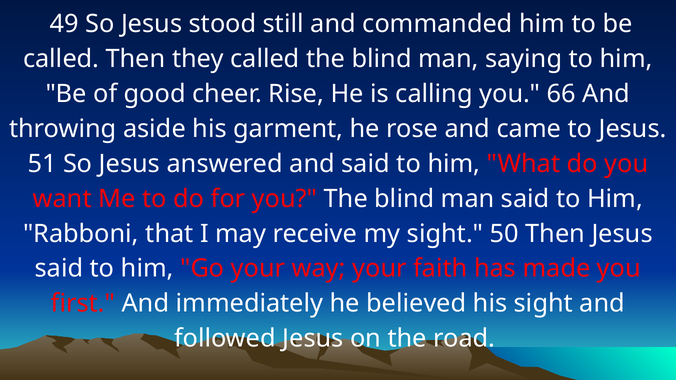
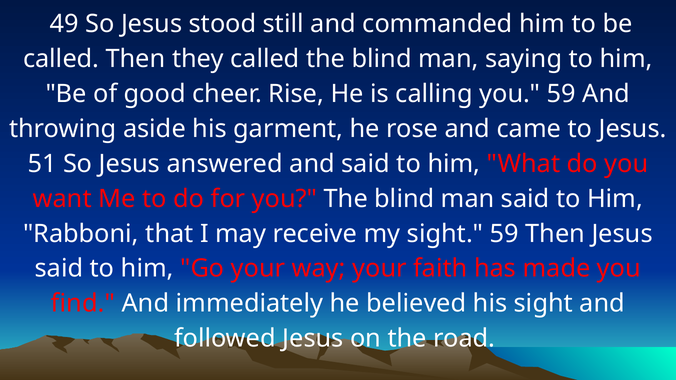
you 66: 66 -> 59 (561, 94)
sight 50: 50 -> 59 (504, 234)
first: first -> find (83, 304)
